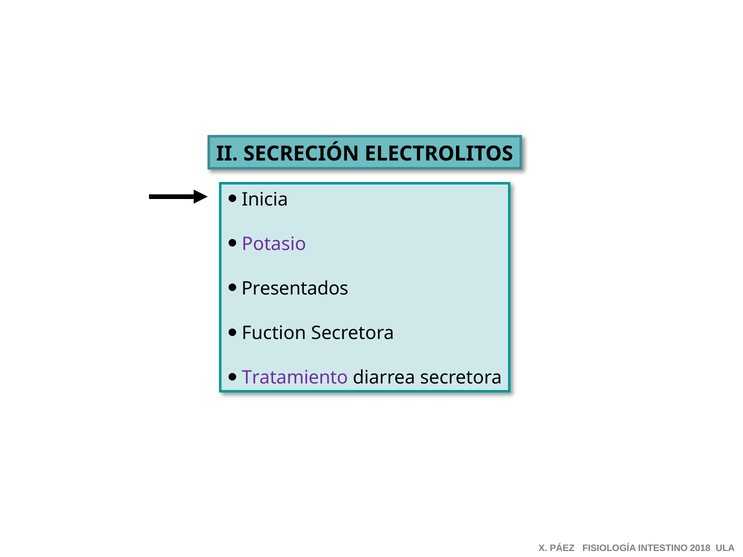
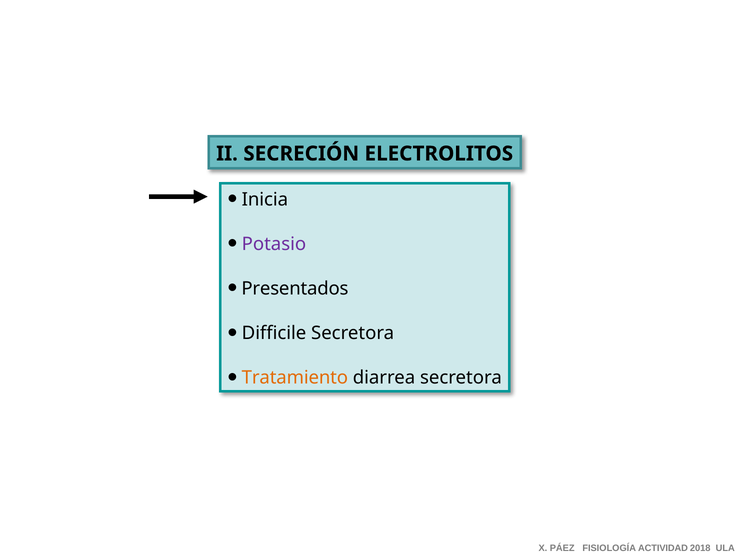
Fuction: Fuction -> Difficile (274, 333)
Tratamiento colour: purple -> orange (295, 378)
INTESTINO: INTESTINO -> ACTIVIDAD (663, 549)
